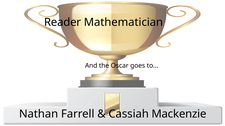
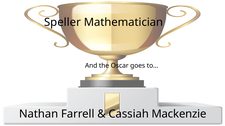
Reader: Reader -> Speller (62, 22)
